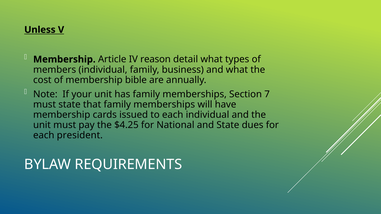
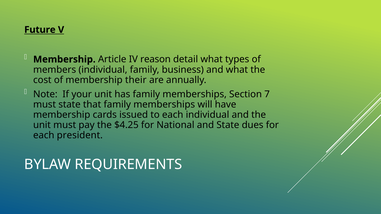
Unless: Unless -> Future (40, 30)
bible: bible -> their (136, 80)
